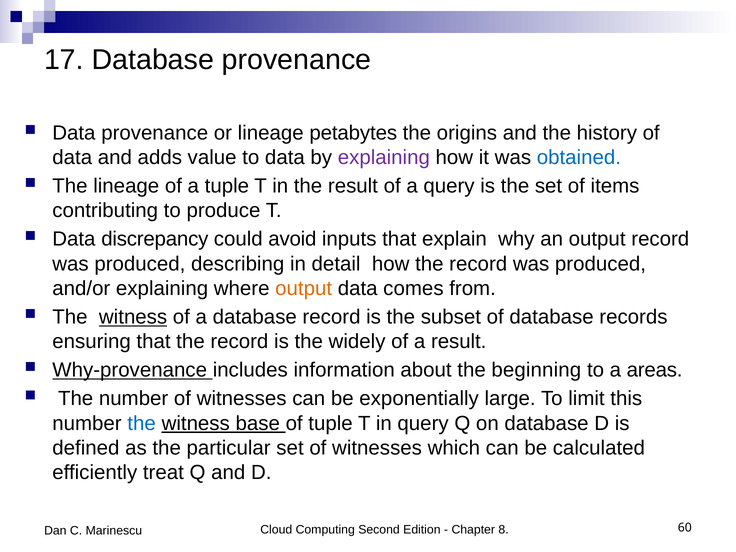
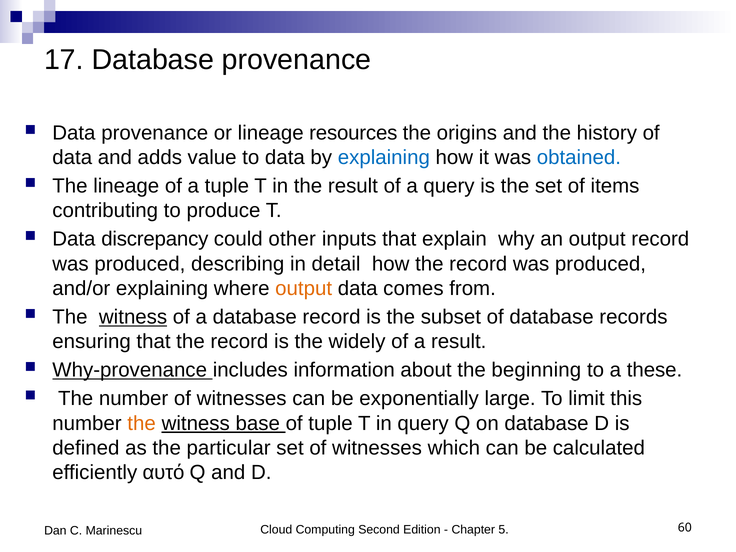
petabytes: petabytes -> resources (353, 133)
explaining colour: purple -> blue (384, 157)
avoid: avoid -> other (292, 239)
areas: areas -> these (655, 370)
the colour: blue -> orange (142, 423)
treat: treat -> αυτό (164, 472)
8: 8 -> 5 (504, 530)
